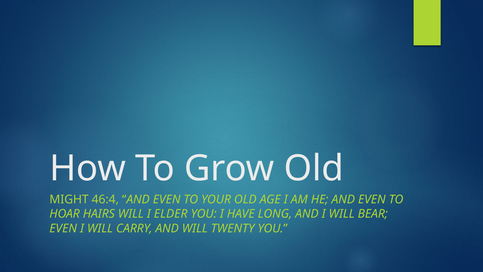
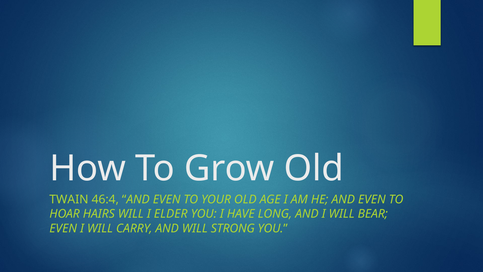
MIGHT: MIGHT -> TWAIN (69, 199)
TWENTY: TWENTY -> STRONG (233, 228)
